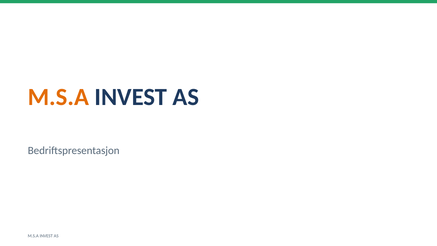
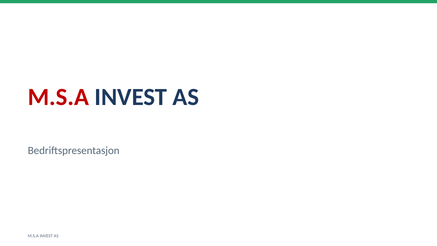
M.S.A colour: orange -> red (58, 97)
